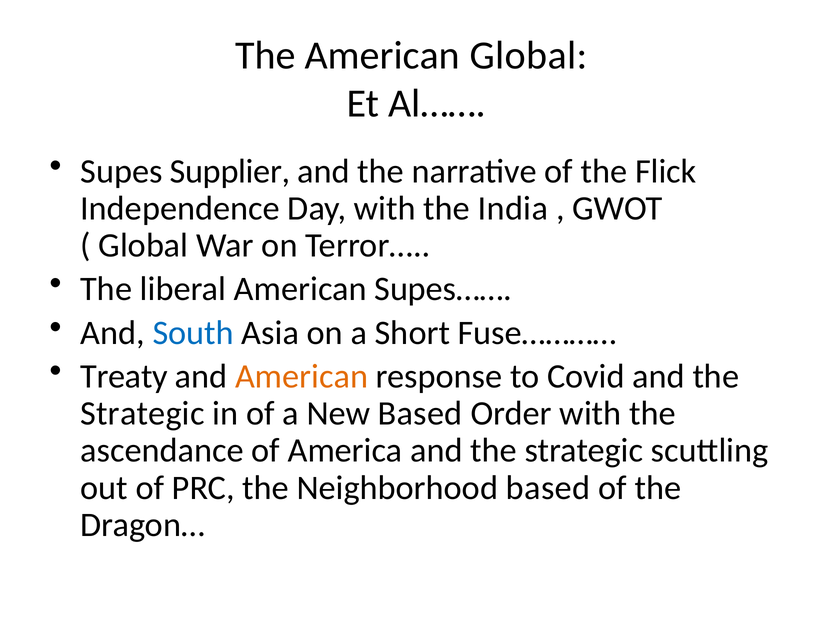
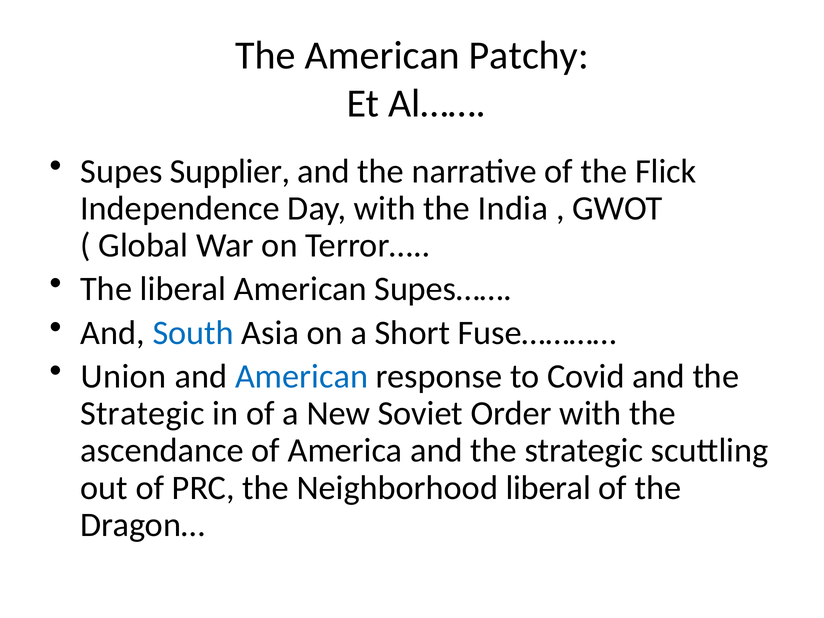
American Global: Global -> Patchy (529, 56)
Treaty: Treaty -> Union (124, 376)
American colour: orange -> blue (302, 376)
New Based: Based -> Soviet (420, 414)
Neighborhood based: based -> liberal (548, 488)
